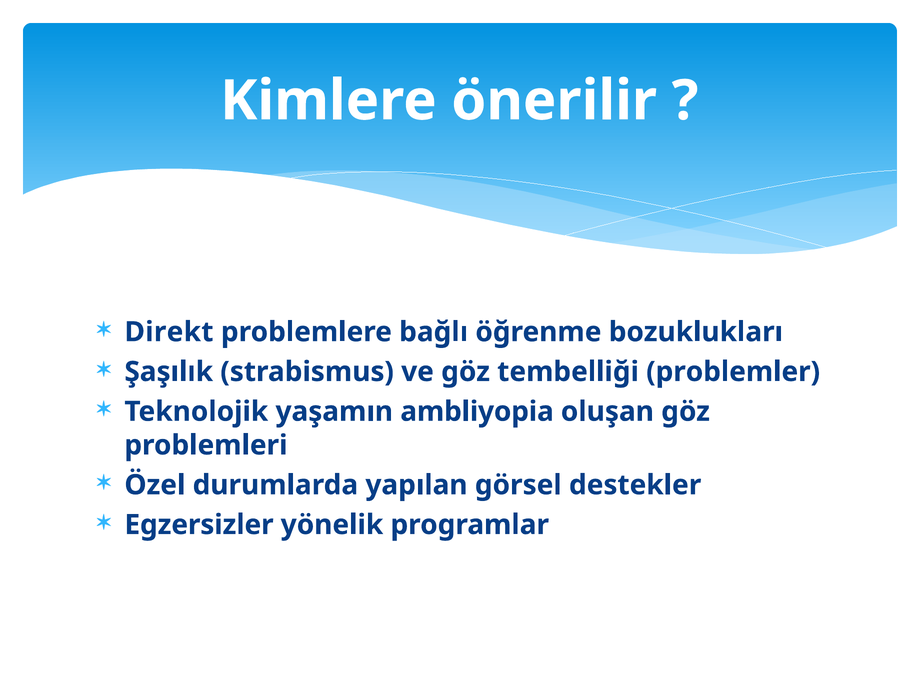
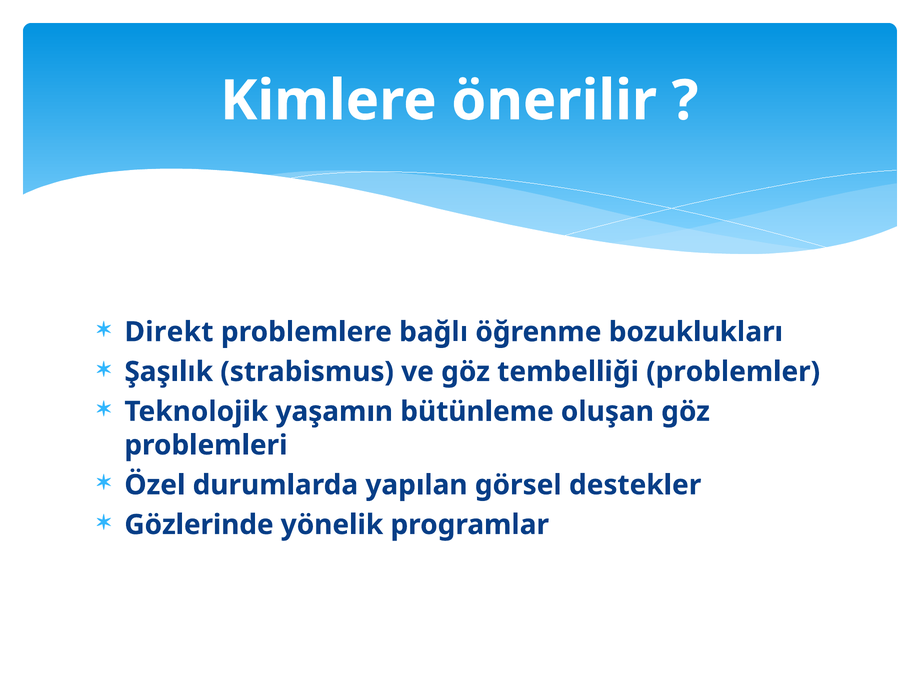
ambliyopia: ambliyopia -> bütünleme (477, 412)
Egzersizler: Egzersizler -> Gözlerinde (199, 525)
